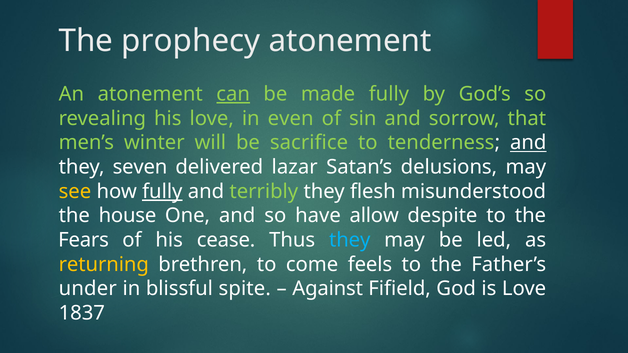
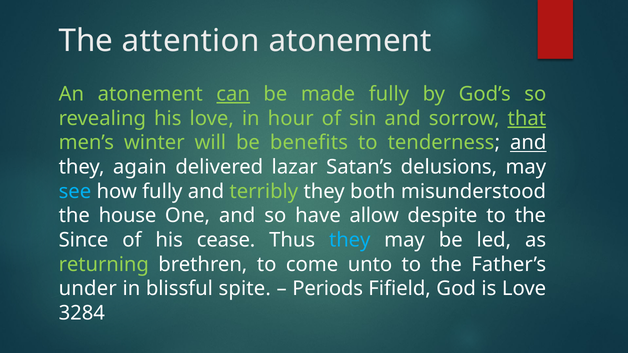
prophecy: prophecy -> attention (191, 41)
even: even -> hour (291, 119)
that underline: none -> present (527, 119)
sacrifice: sacrifice -> benefits (309, 143)
seven: seven -> again (140, 167)
see colour: yellow -> light blue (75, 192)
fully underline: present -> none (162, 192)
flesh: flesh -> both (373, 192)
Fears: Fears -> Since (84, 240)
returning colour: yellow -> light green (104, 265)
feels: feels -> unto (370, 265)
Against: Against -> Periods (328, 289)
1837: 1837 -> 3284 (82, 313)
